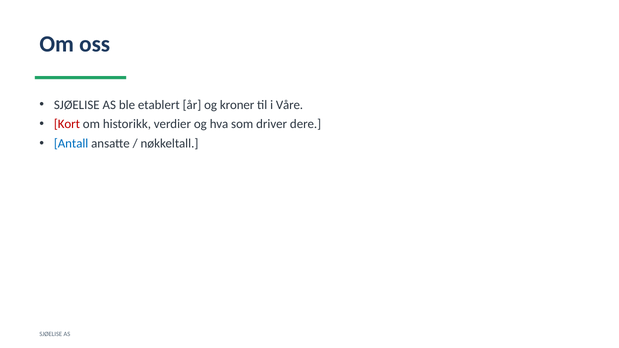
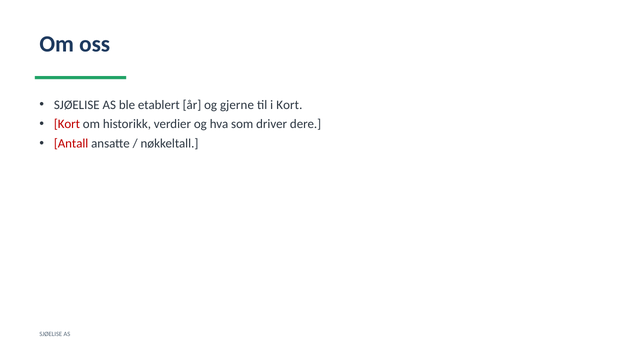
kroner: kroner -> gjerne (237, 105)
i Våre: Våre -> Kort (289, 105)
Antall colour: blue -> red (71, 144)
